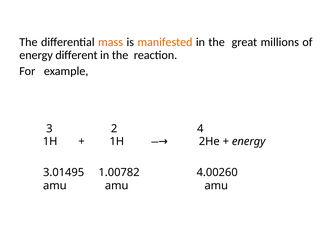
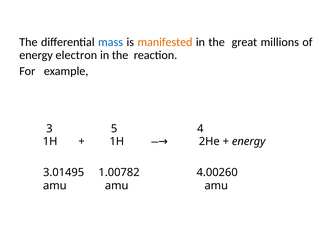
mass colour: orange -> blue (111, 42)
different: different -> electron (76, 55)
2: 2 -> 5 (114, 128)
